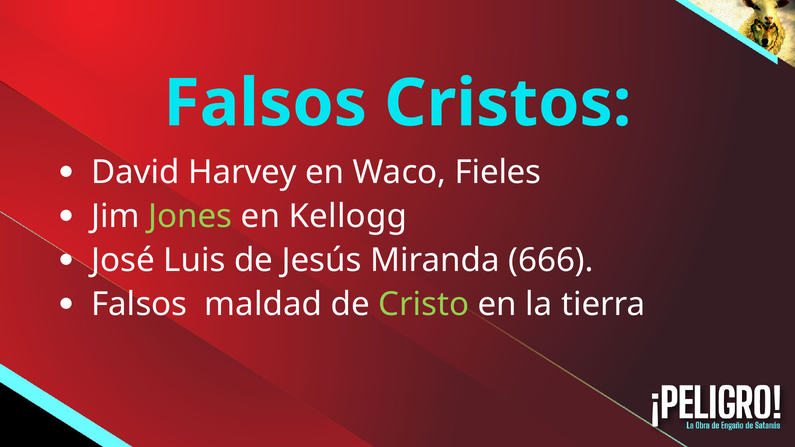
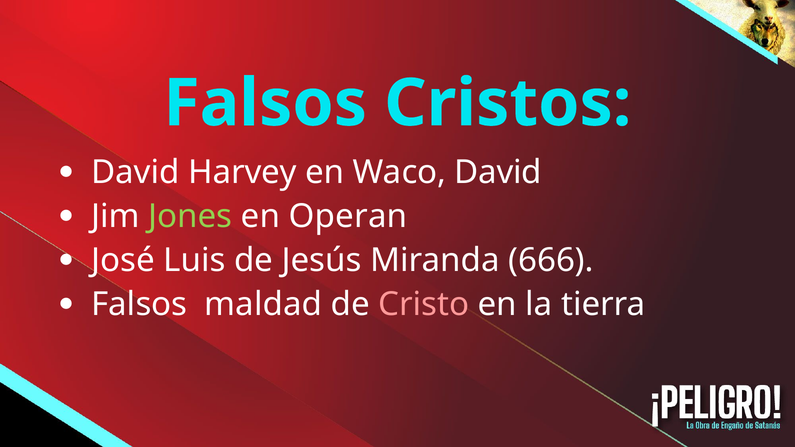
Waco Fieles: Fieles -> David (498, 172)
Kellogg: Kellogg -> Operan (348, 216)
Cristo colour: light green -> pink (424, 304)
